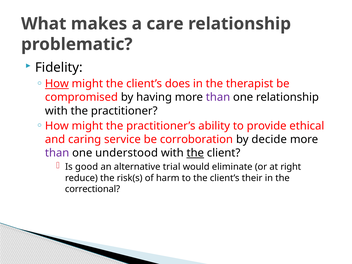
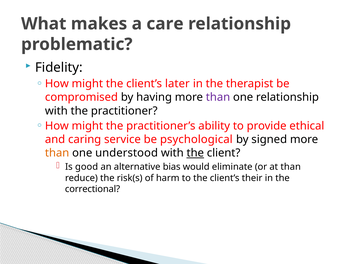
How underline: present -> none (57, 84)
does: does -> later (177, 84)
corroboration: corroboration -> psychological (196, 139)
decide: decide -> signed (269, 139)
than colour: purple -> orange (57, 153)
trial: trial -> bias (172, 167)
at right: right -> than (291, 167)
